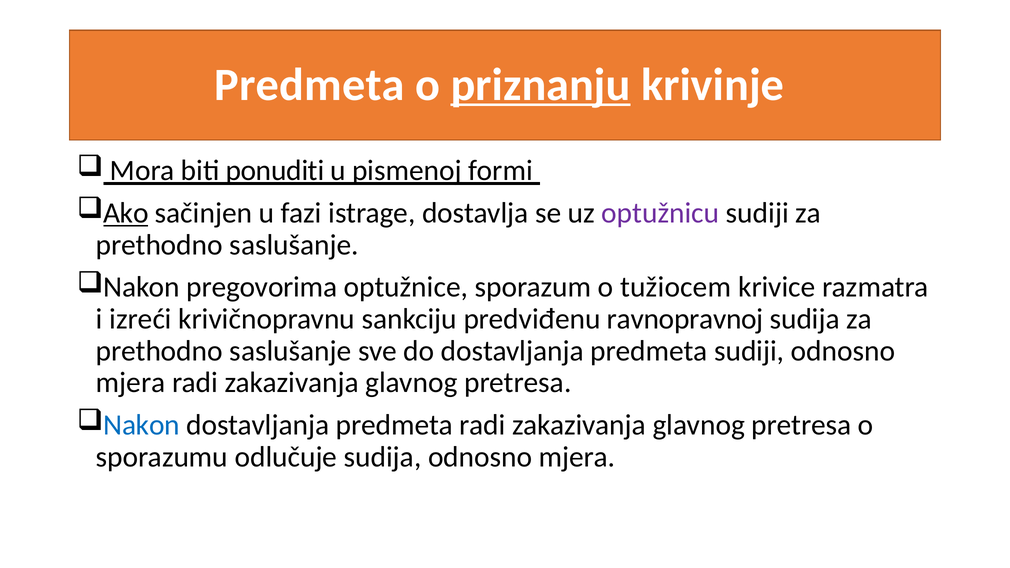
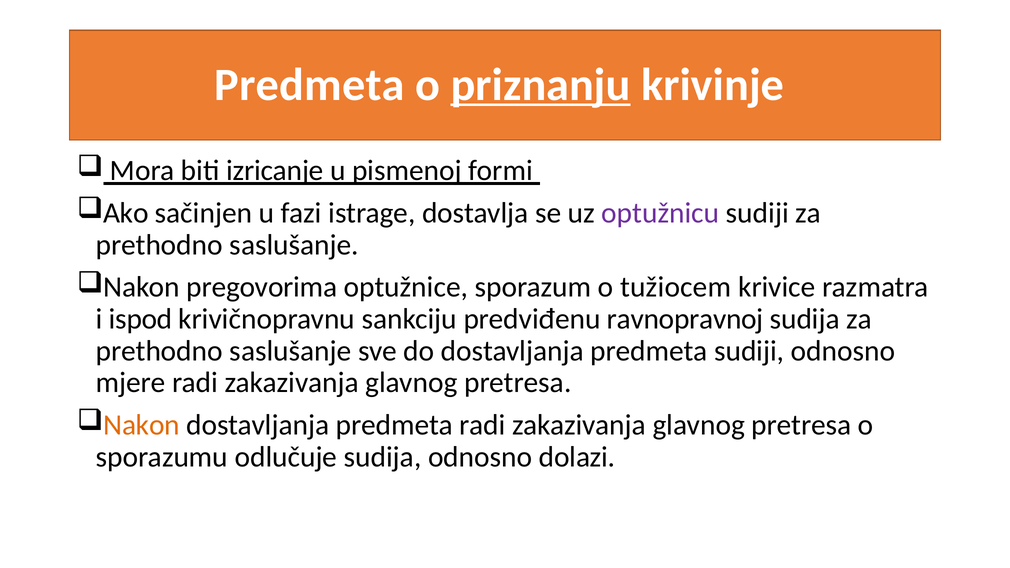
ponuditi: ponuditi -> izricanje (275, 171)
Ako underline: present -> none (126, 213)
izreći: izreći -> ispod (141, 319)
mjera: mjera -> mjere (131, 383)
Nakon colour: blue -> orange (142, 425)
sudija odnosno mjera: mjera -> dolazi (577, 457)
